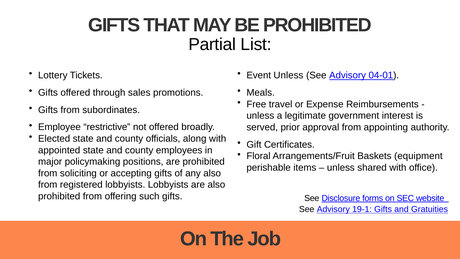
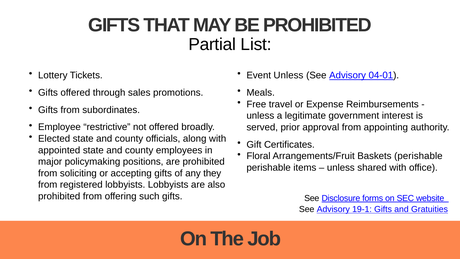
Baskets equipment: equipment -> perishable (418, 156)
any also: also -> they (212, 173)
